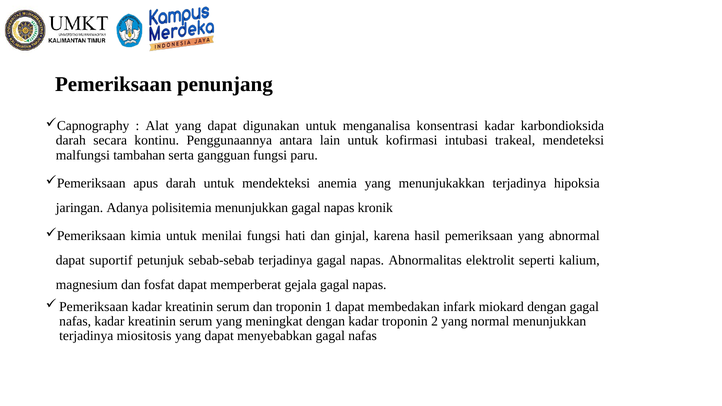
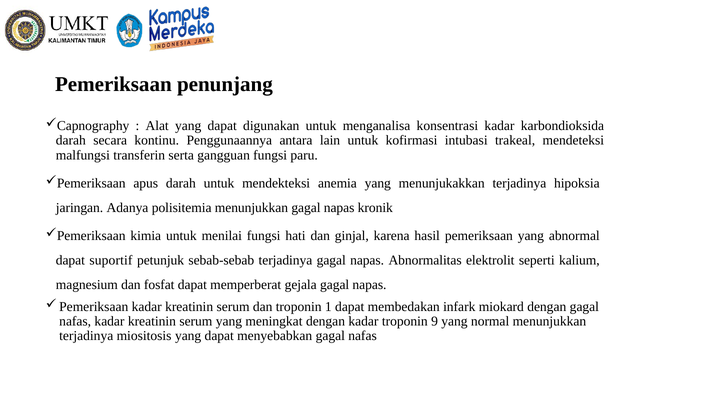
tambahan: tambahan -> transferin (139, 155)
2: 2 -> 9 (435, 321)
